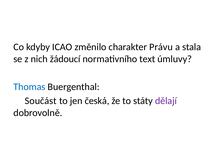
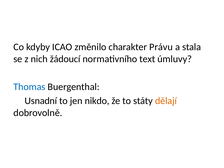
Součást: Součást -> Usnadní (41, 101)
česká: česká -> nikdo (97, 101)
dělají colour: purple -> orange (166, 101)
